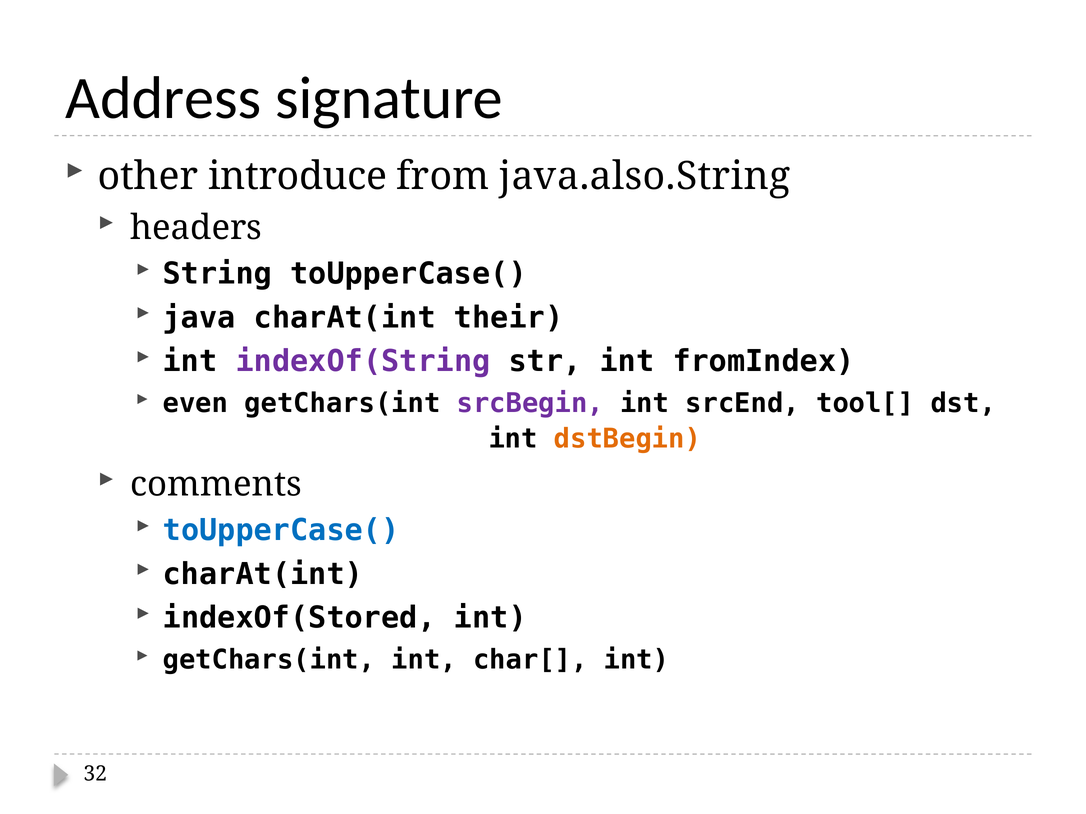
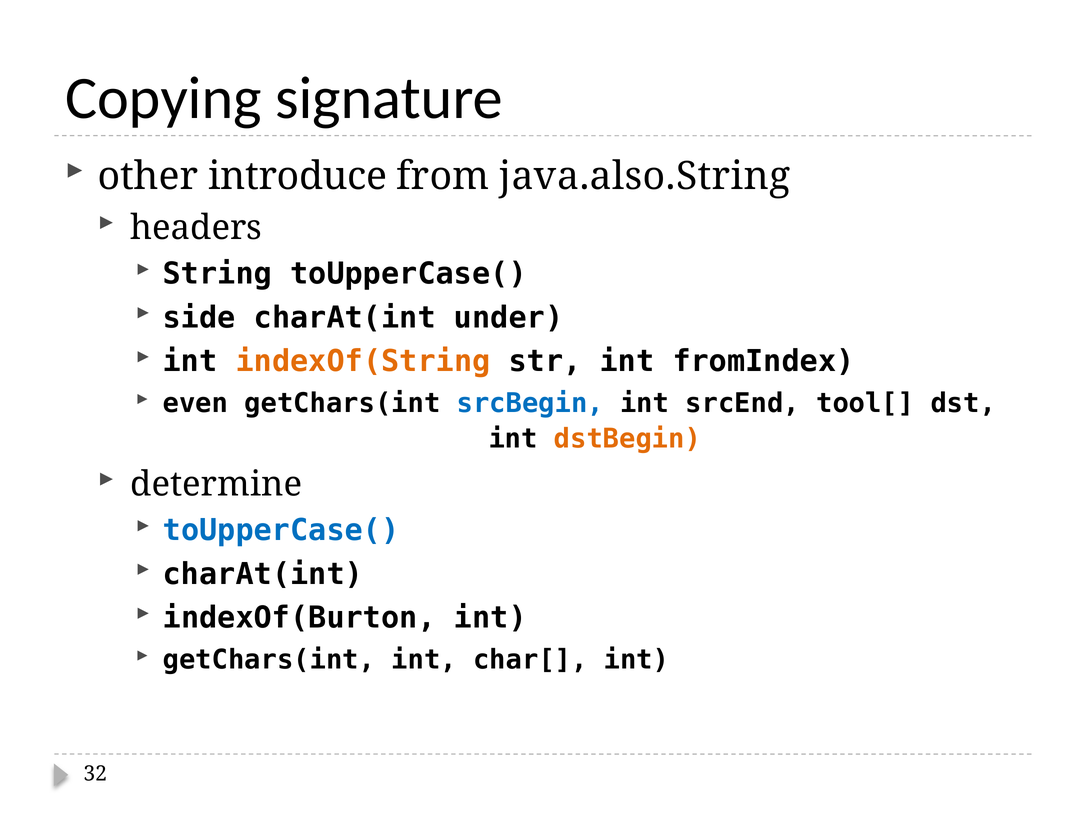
Address: Address -> Copying (163, 98)
java: java -> side (199, 318)
their: their -> under (509, 318)
indexOf(String colour: purple -> orange (363, 362)
srcBegin colour: purple -> blue (530, 403)
comments: comments -> determine (216, 485)
indexOf(Stored: indexOf(Stored -> indexOf(Burton (299, 618)
